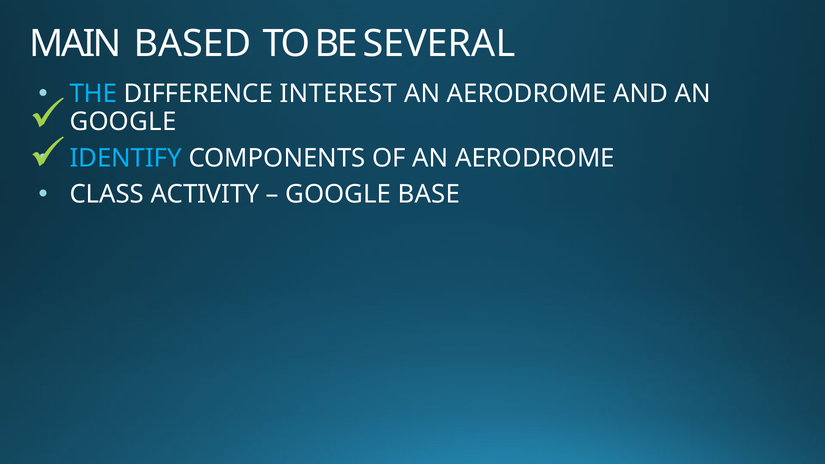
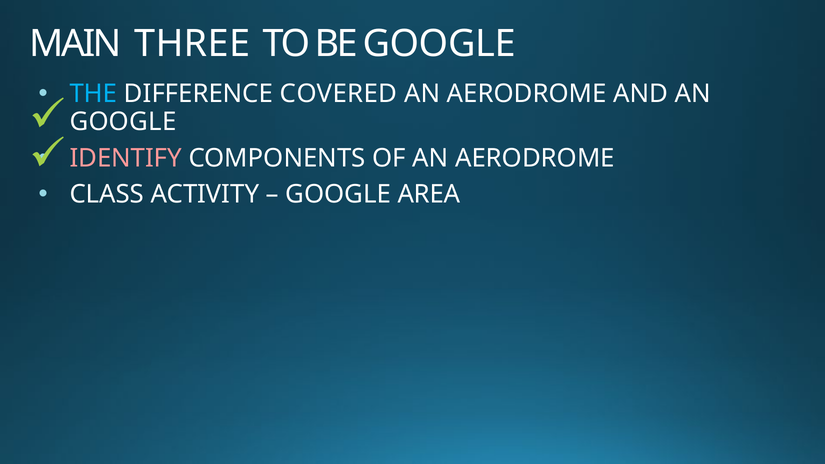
BASED: BASED -> THREE (192, 44)
BE SEVERAL: SEVERAL -> GOOGLE (439, 44)
INTEREST: INTEREST -> COVERED (338, 94)
IDENTIFY colour: light blue -> pink (126, 158)
BASE: BASE -> AREA (429, 194)
